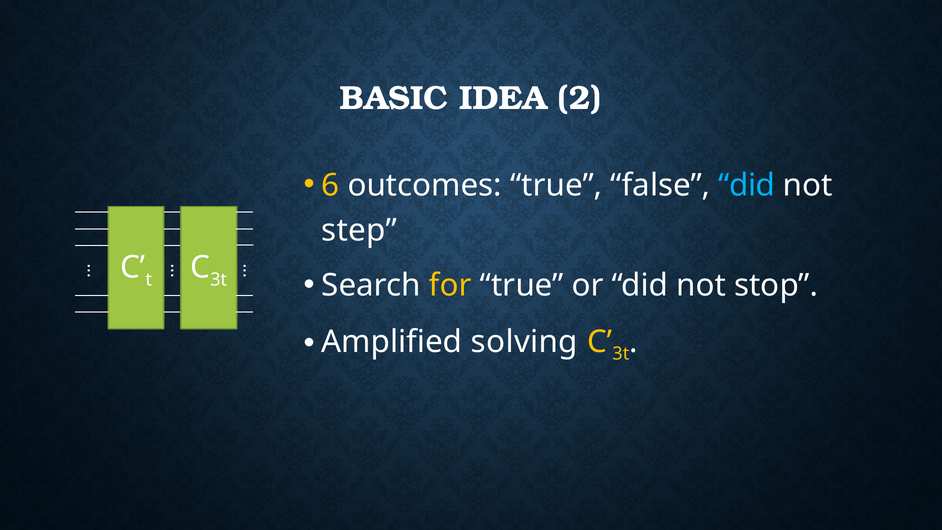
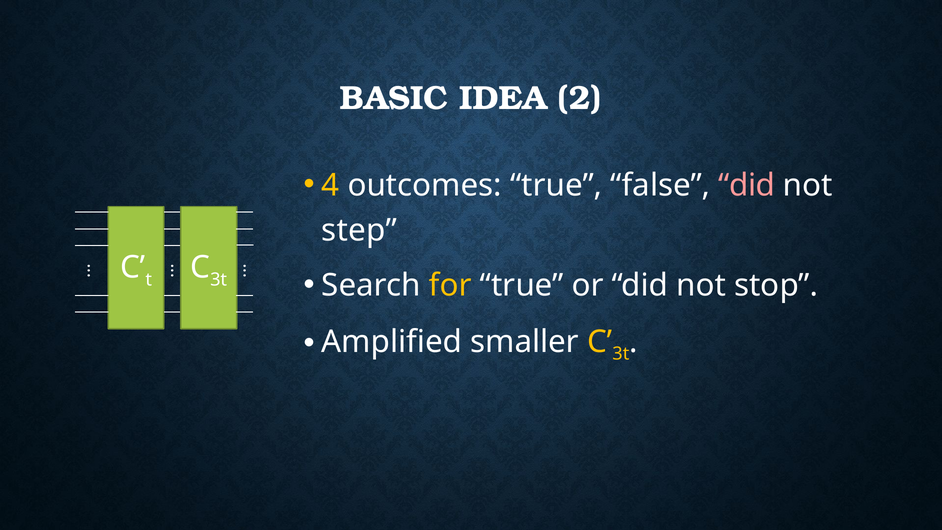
6: 6 -> 4 (330, 185)
did colour: light blue -> pink (747, 185)
solving: solving -> smaller (525, 342)
